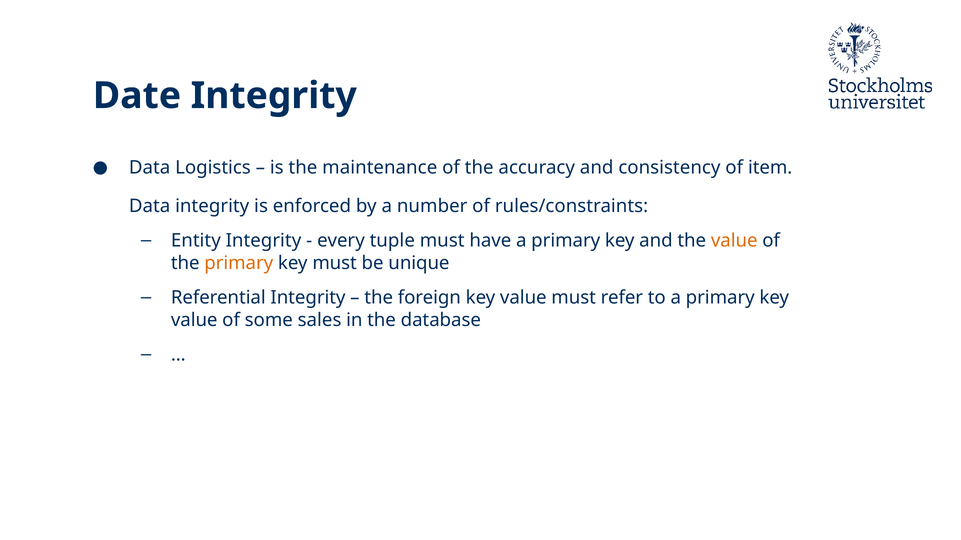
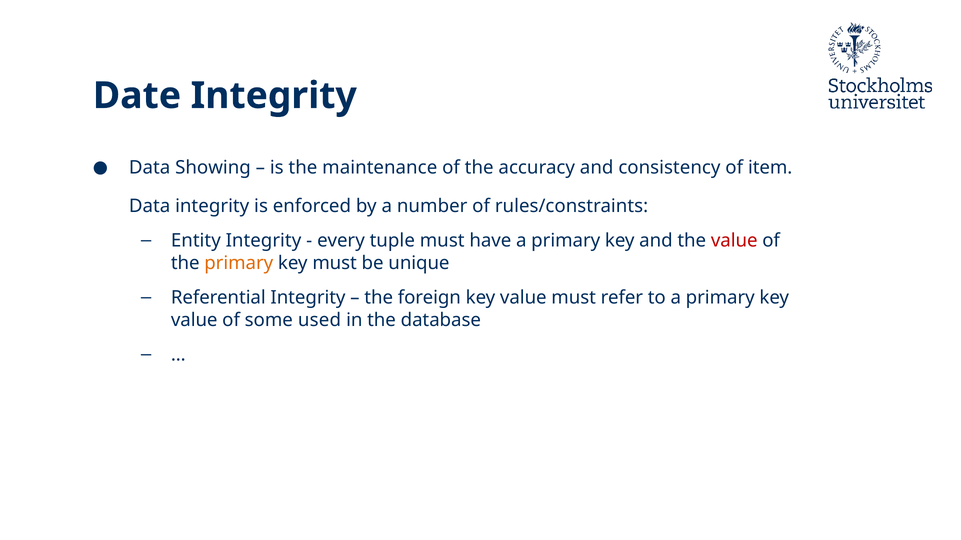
Logistics: Logistics -> Showing (213, 168)
value colour: orange -> red (734, 241)
sales: sales -> used (319, 320)
